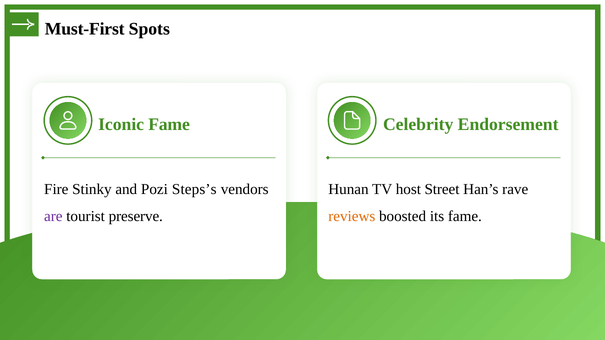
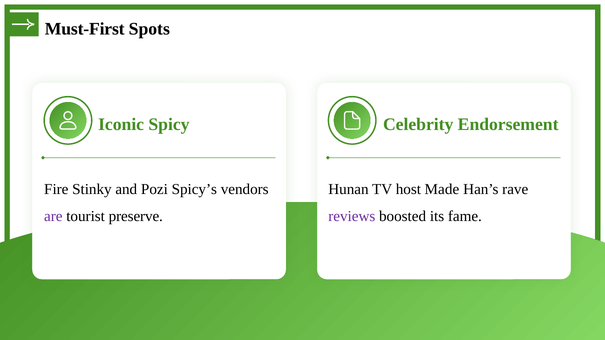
Fame: Fame -> Spicy (169, 125)
Steps’s: Steps’s -> Spicy’s (194, 189)
Street: Street -> Made (442, 189)
reviews colour: orange -> purple (352, 217)
